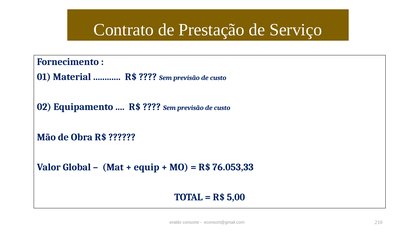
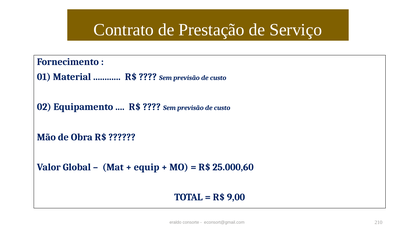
76.053,33: 76.053,33 -> 25.000,60 (233, 167)
5,00: 5,00 -> 9,00 (236, 197)
